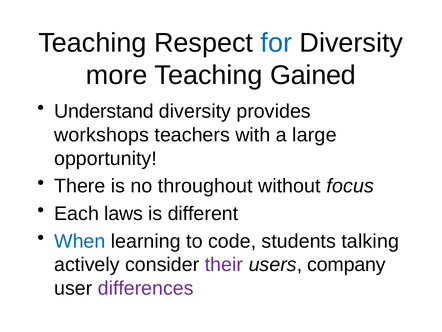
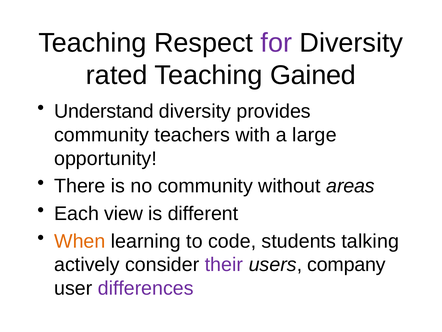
for colour: blue -> purple (276, 43)
more: more -> rated (117, 75)
workshops: workshops -> community (102, 135)
no throughout: throughout -> community (205, 186)
focus: focus -> areas (350, 186)
laws: laws -> view (124, 213)
When colour: blue -> orange (80, 241)
